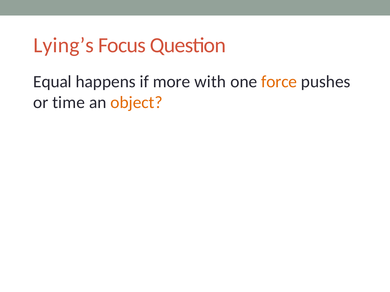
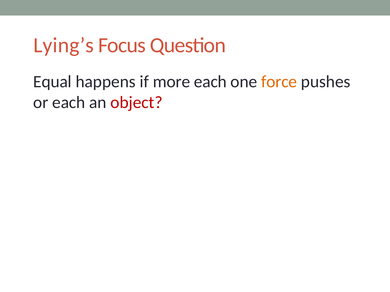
more with: with -> each (210, 82)
or time: time -> each (69, 103)
object colour: orange -> red (136, 103)
